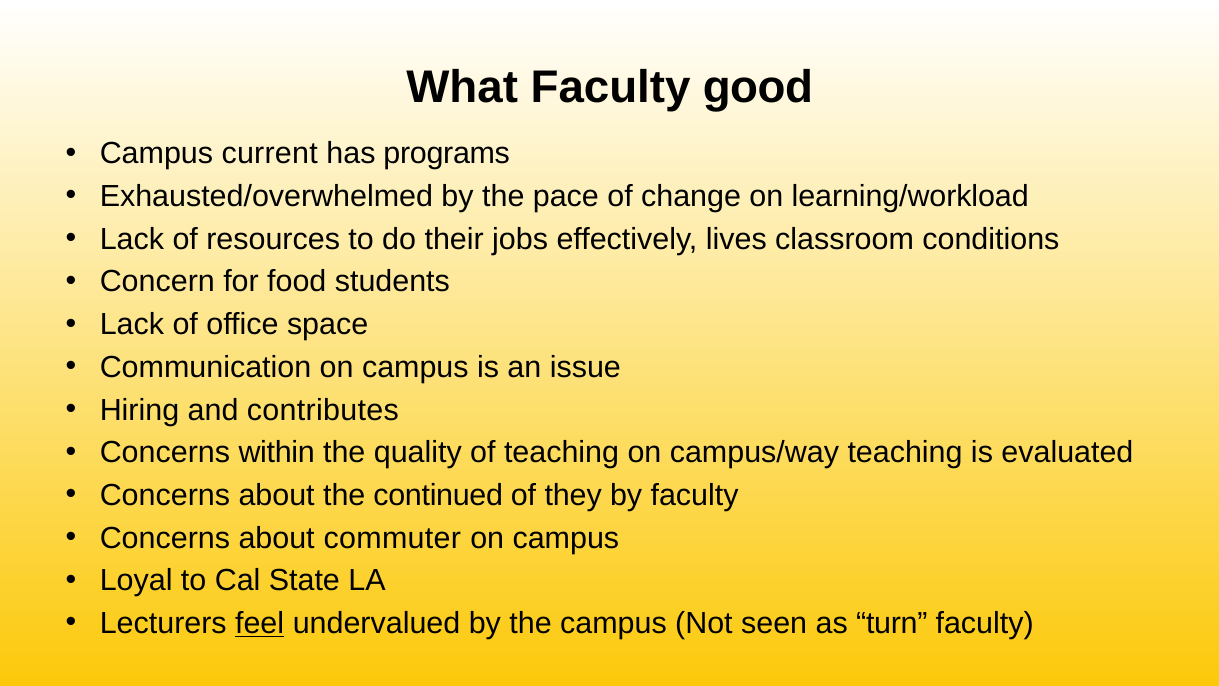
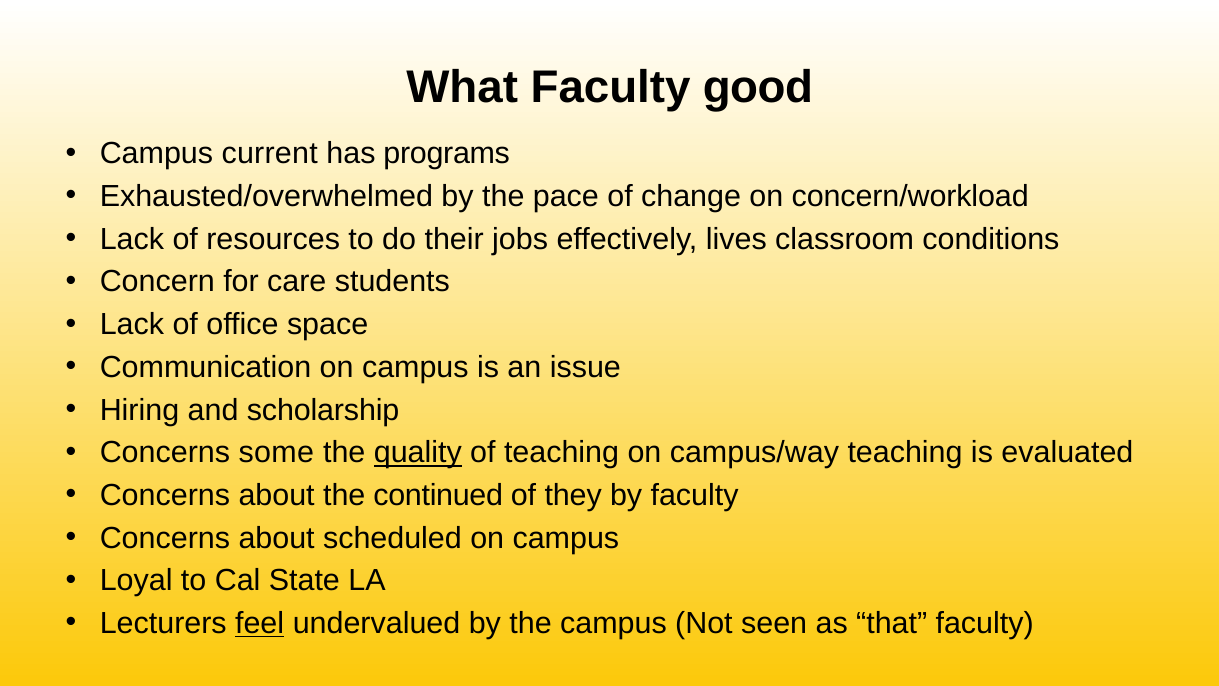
learning/workload: learning/workload -> concern/workload (910, 196)
food: food -> care (297, 282)
contributes: contributes -> scholarship (323, 410)
within: within -> some (276, 452)
quality underline: none -> present (418, 452)
commuter: commuter -> scheduled (392, 538)
turn: turn -> that (892, 623)
